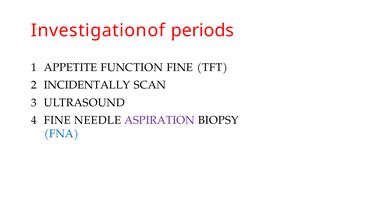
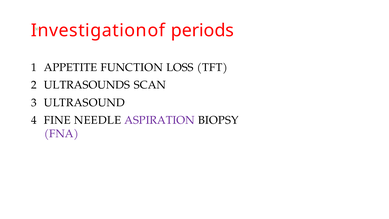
FUNCTION FINE: FINE -> LOSS (180, 67)
INCIDENTALLY: INCIDENTALLY -> ULTRASOUNDS (87, 85)
FNA colour: blue -> purple (61, 134)
